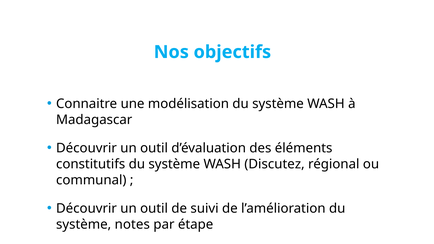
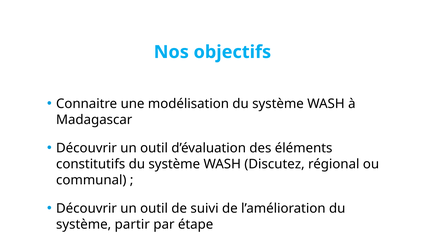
notes: notes -> partir (132, 225)
